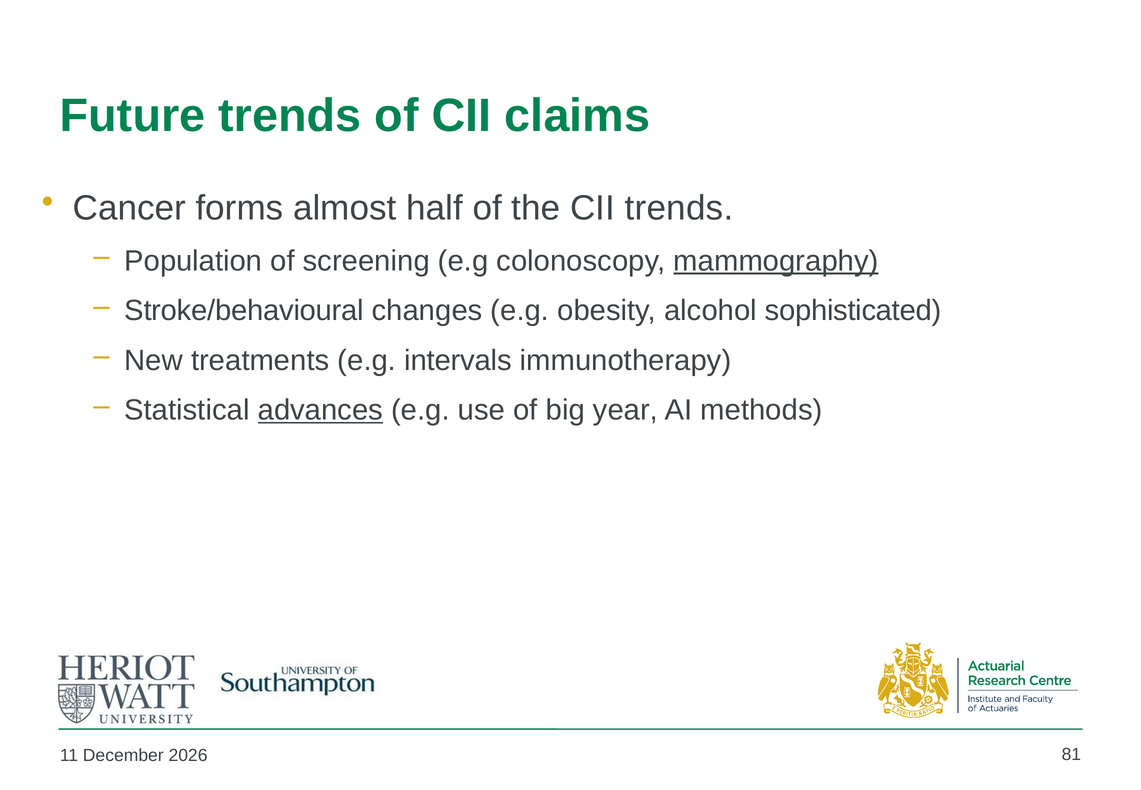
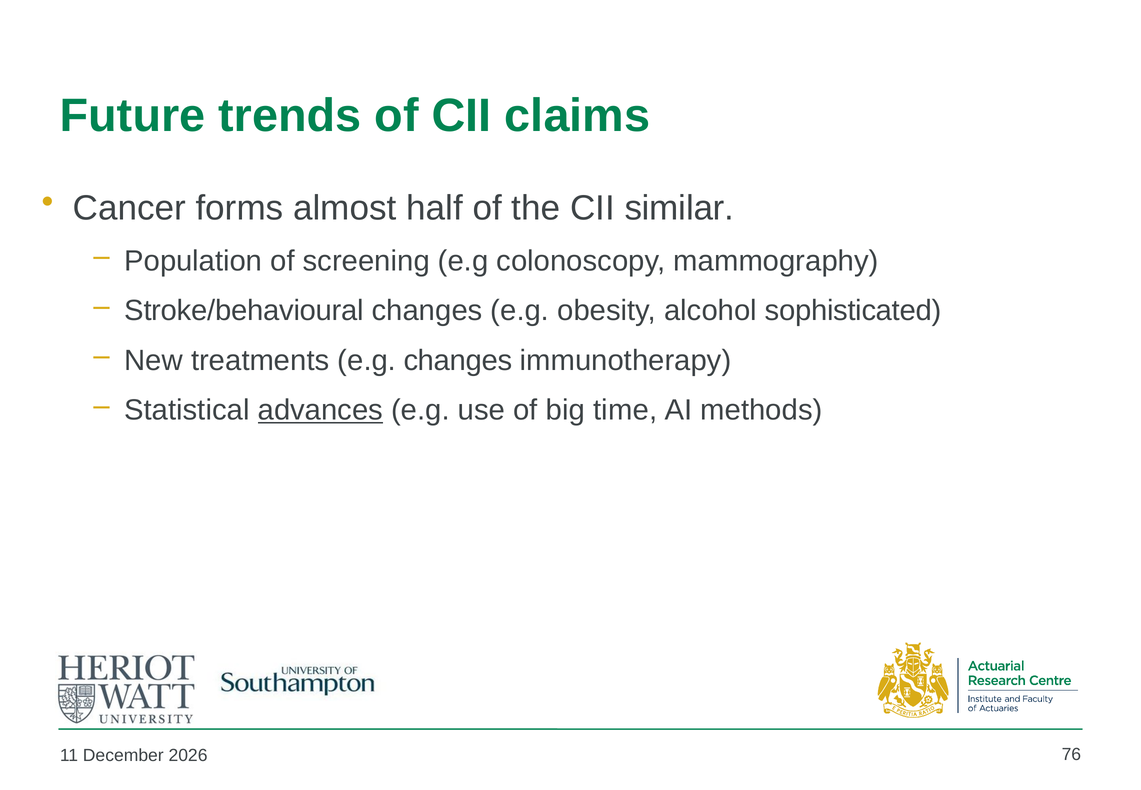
CII trends: trends -> similar (679, 208)
mammography underline: present -> none (776, 261)
e.g intervals: intervals -> changes (458, 360)
year: year -> time (625, 410)
81: 81 -> 76 (1071, 754)
